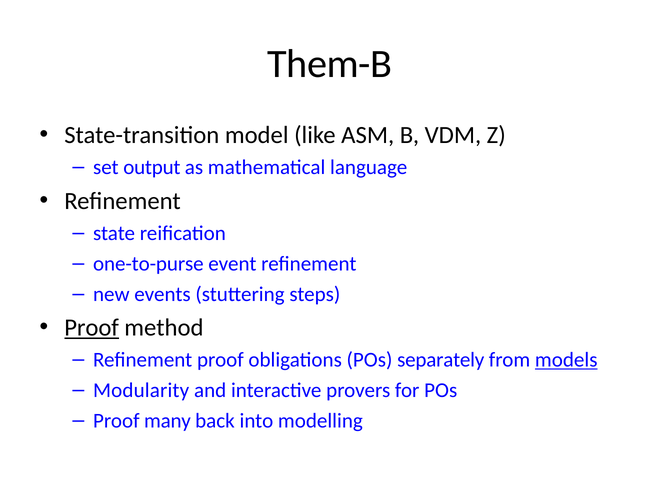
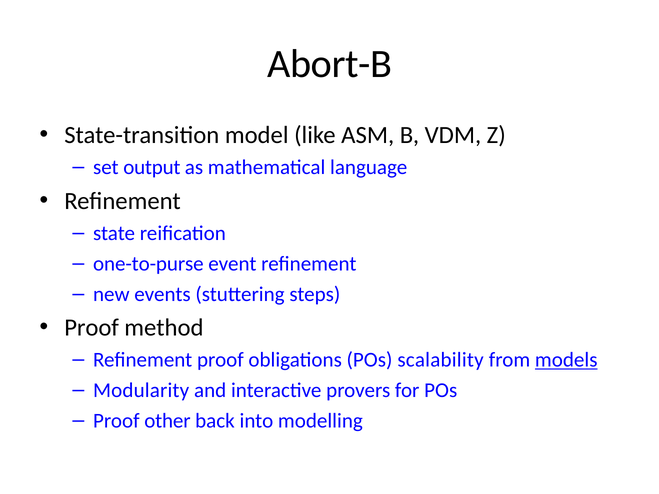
Them-B: Them-B -> Abort-B (330, 64)
Proof underline: present -> none (92, 328)
separately: separately -> scalability (441, 360)
many: many -> other (167, 421)
